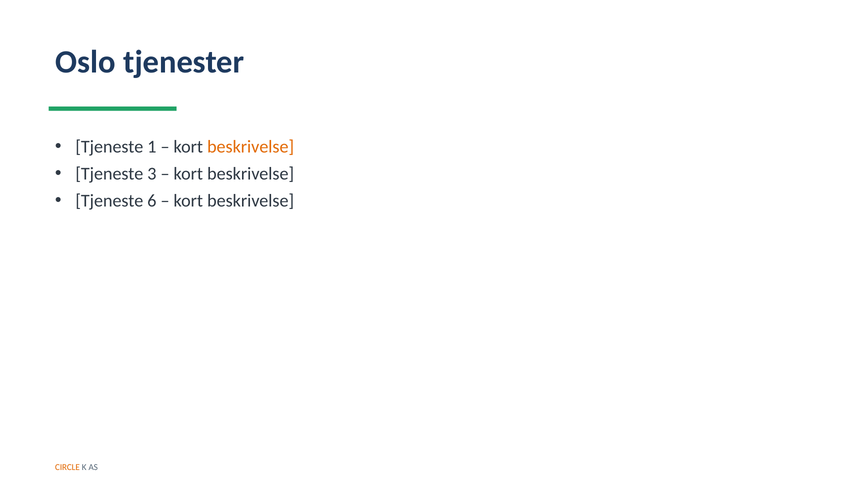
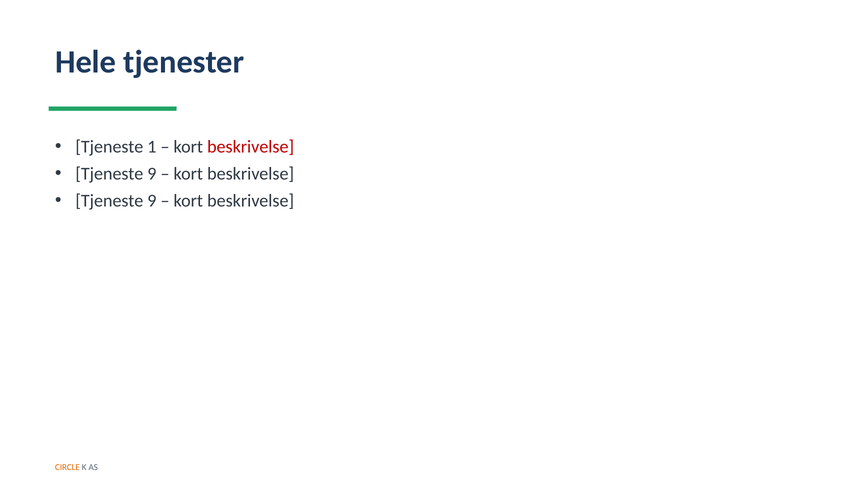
Oslo: Oslo -> Hele (86, 62)
beskrivelse colour: orange -> red (251, 147)
3: 3 -> 9 (152, 174)
6: 6 -> 9 (152, 201)
